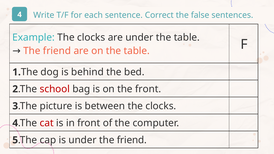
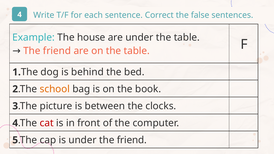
Example The clocks: clocks -> house (91, 37)
school colour: red -> orange (55, 89)
the front: front -> book (148, 89)
